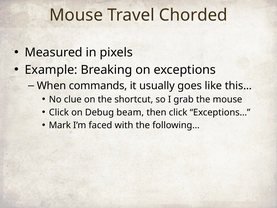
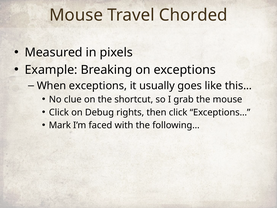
When commands: commands -> exceptions (98, 86)
beam: beam -> rights (130, 112)
